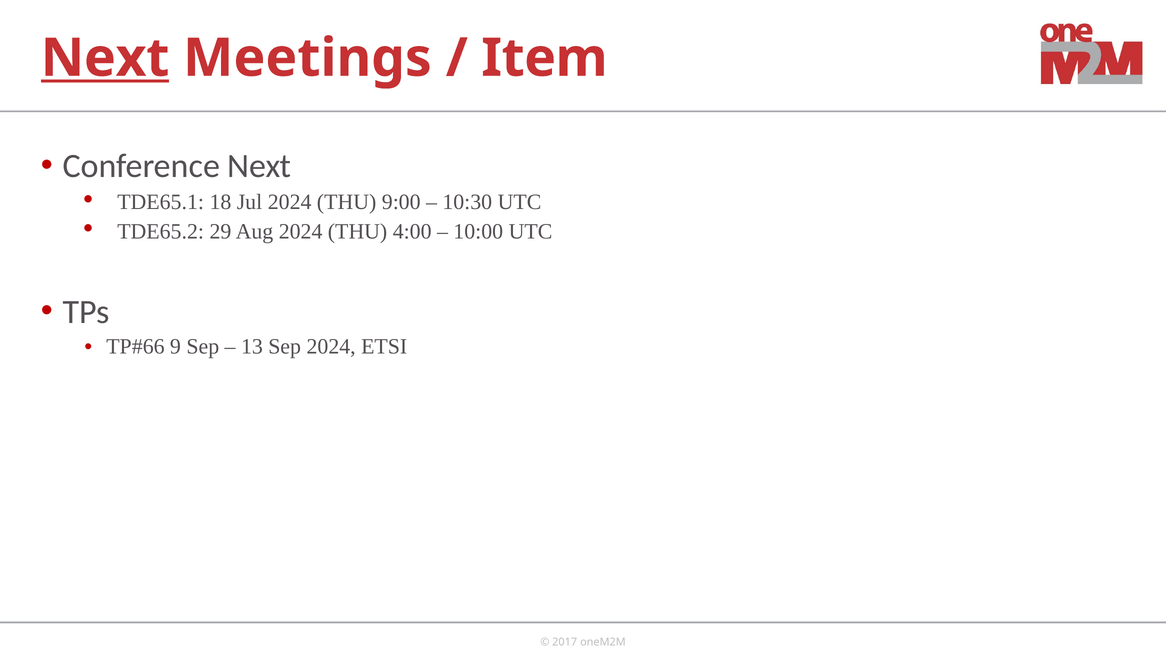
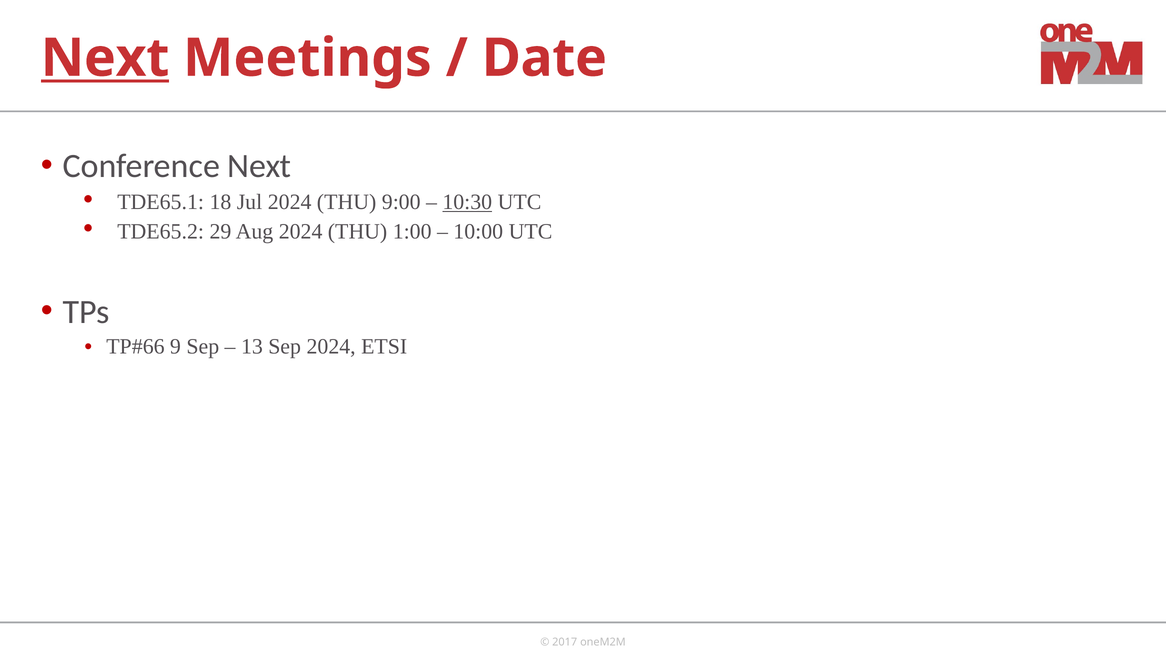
Item: Item -> Date (544, 58)
10:30 underline: none -> present (467, 202)
4:00: 4:00 -> 1:00 (412, 231)
